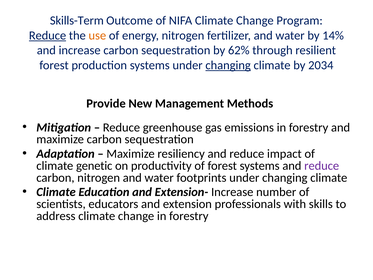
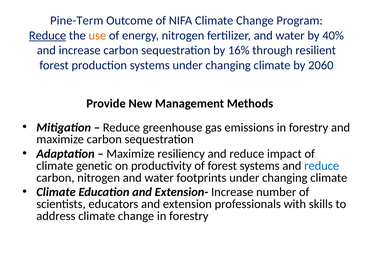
Skills-Term: Skills-Term -> Pine-Term (77, 20)
14%: 14% -> 40% (333, 35)
62%: 62% -> 16% (239, 50)
changing underline: present -> none (228, 65)
2034: 2034 -> 2060 (321, 65)
reduce colour: purple -> blue (322, 166)
